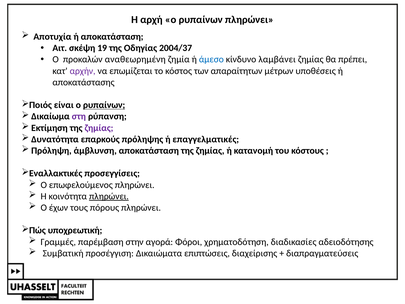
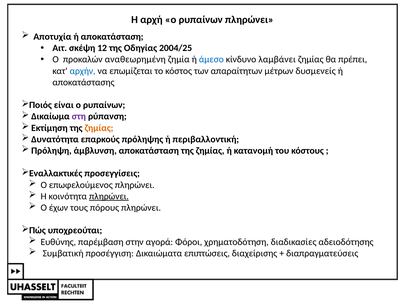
19: 19 -> 12 (102, 48)
2004/37: 2004/37 -> 2004/25 (176, 48)
αρχήν colour: purple -> blue (83, 71)
υποθέσεις: υποθέσεις -> δυσμενείς (316, 71)
ρυπαίνων underline: present -> none (104, 105)
ζημίας colour: purple -> orange (99, 128)
επαγγελματικές: επαγγελματικές -> περιβαλλοντική (206, 139)
υποχρεωτική: υποχρεωτική -> υποχρεούται (75, 230)
Γραμμές: Γραμμές -> Ευθύνης (58, 242)
